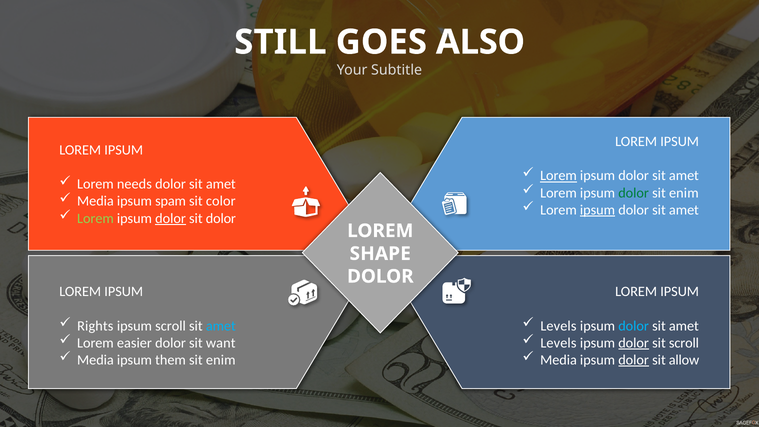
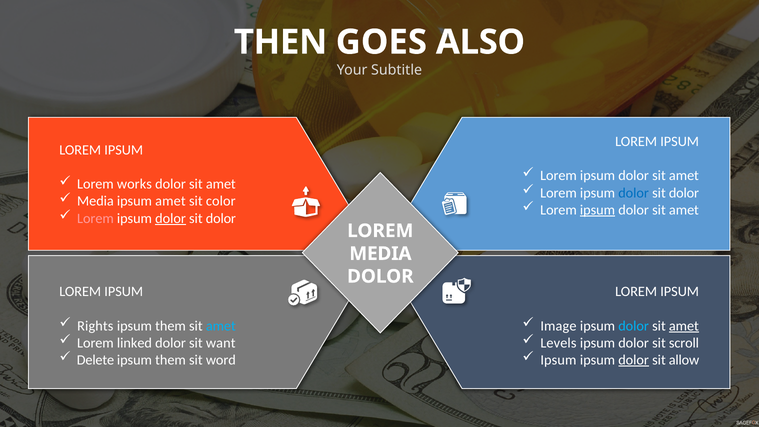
STILL: STILL -> THEN (281, 42)
Lorem underline: present -> none (559, 176)
needs: needs -> works (134, 184)
dolor colour: green -> blue (634, 193)
enim: enim -> dolor (684, 193)
ipsum spam: spam -> amet (170, 201)
Lorem colour: light green -> pink (95, 218)
SHAPE: SHAPE -> MEDIA (380, 254)
scroll: scroll -> them (171, 326)
Levels: Levels -> Image (558, 326)
amet underline: none -> present (684, 326)
easier: easier -> linked (134, 343)
dolor underline: present -> none (634, 343)
Media: Media -> Delete (95, 360)
enim: enim -> word (221, 360)
Media: Media -> Ipsum (558, 360)
